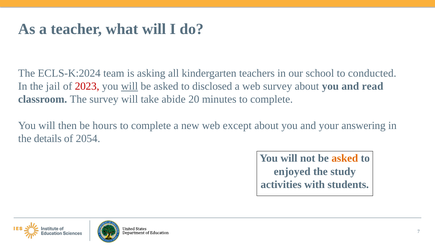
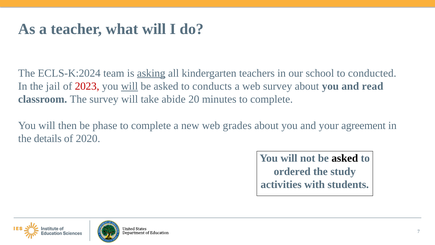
asking underline: none -> present (151, 73)
disclosed: disclosed -> conducts (212, 86)
hours: hours -> phase (105, 125)
except: except -> grades (237, 125)
answering: answering -> agreement (363, 125)
2054: 2054 -> 2020 (88, 138)
asked colour: orange -> black (345, 158)
enjoyed: enjoyed -> ordered (292, 171)
